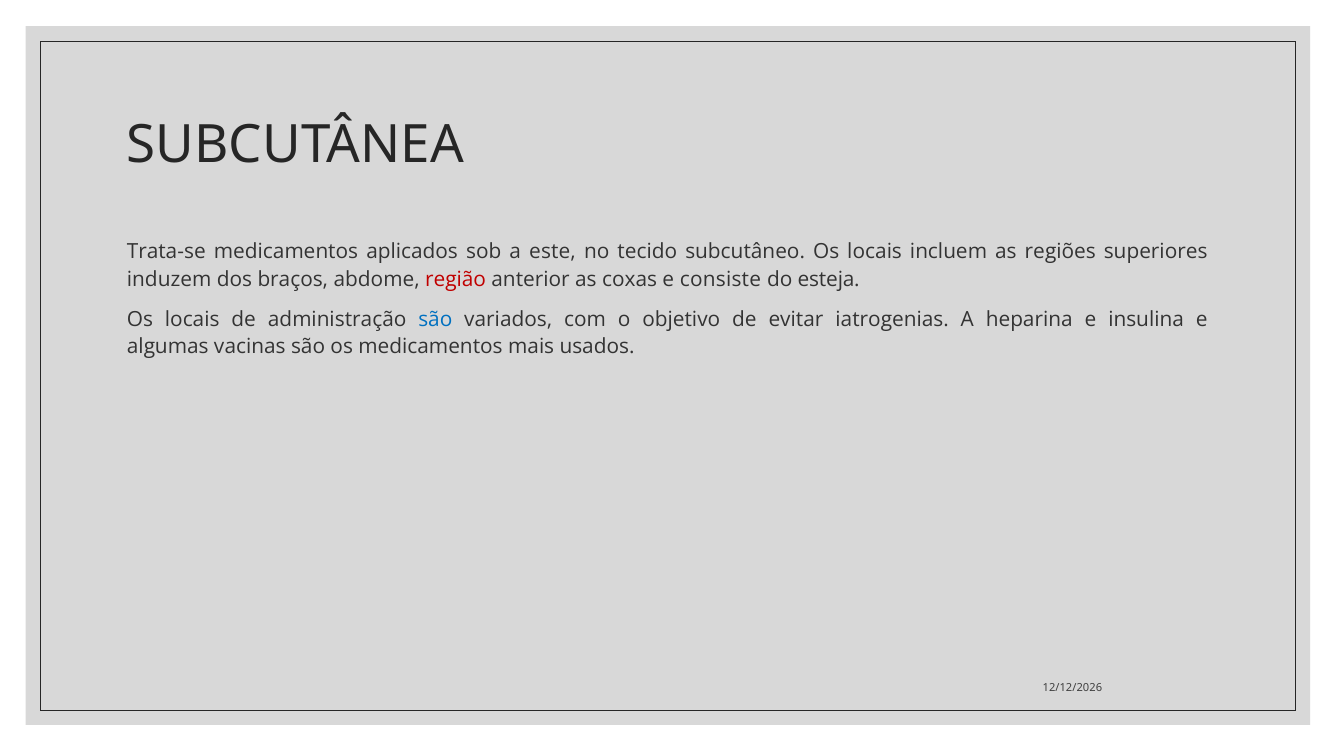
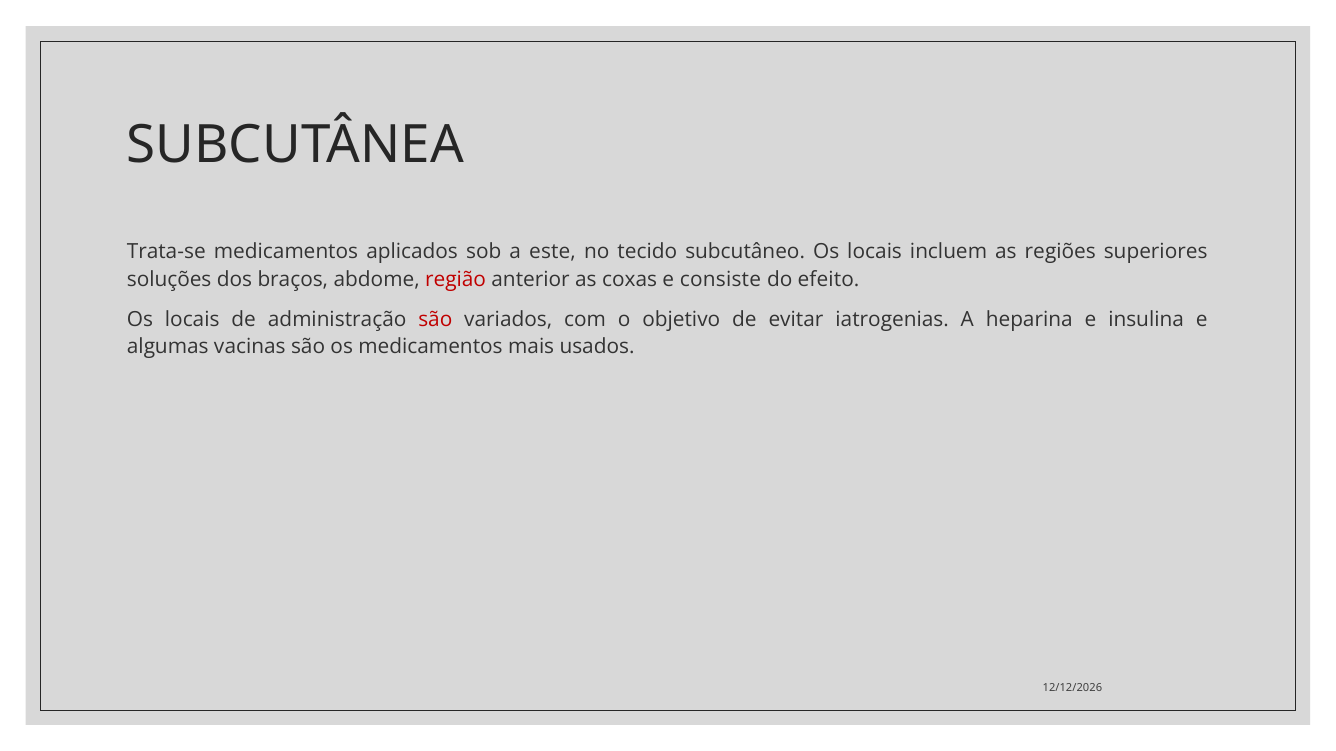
induzem: induzem -> soluções (169, 279)
esteja: esteja -> efeito (829, 279)
são colour: blue -> red (435, 320)
